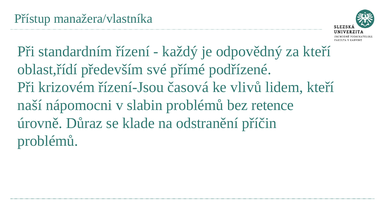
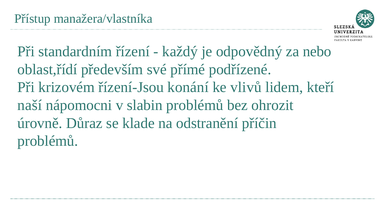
za kteří: kteří -> nebo (317, 51)
časová: časová -> konání (188, 87)
retence: retence -> ohrozit (273, 105)
